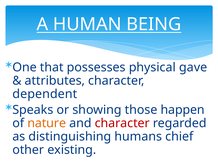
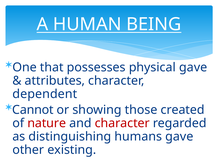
Speaks: Speaks -> Cannot (33, 110)
happen: happen -> created (183, 110)
nature colour: orange -> red (47, 124)
humans chief: chief -> gave (179, 137)
